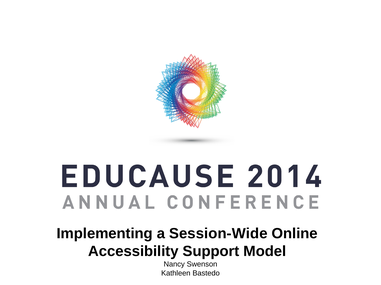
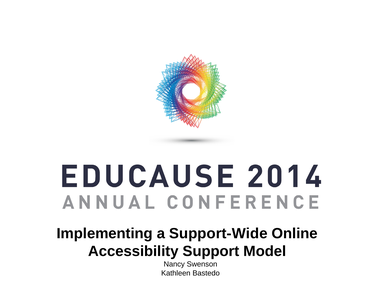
Session-Wide: Session-Wide -> Support-Wide (218, 234)
